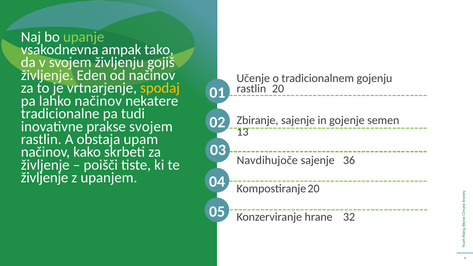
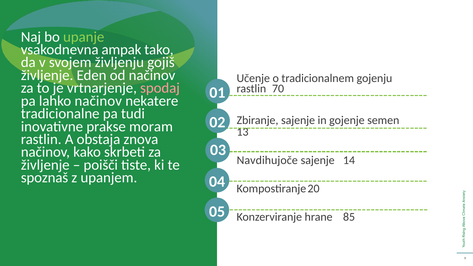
spodaj colour: yellow -> pink (160, 88)
20: 20 -> 70 (278, 89)
prakse svojem: svojem -> moram (151, 127)
upam: upam -> znova (141, 139)
36: 36 -> 14 (349, 160)
življenje: življenje -> spoznaš (44, 178)
32: 32 -> 85 (349, 217)
